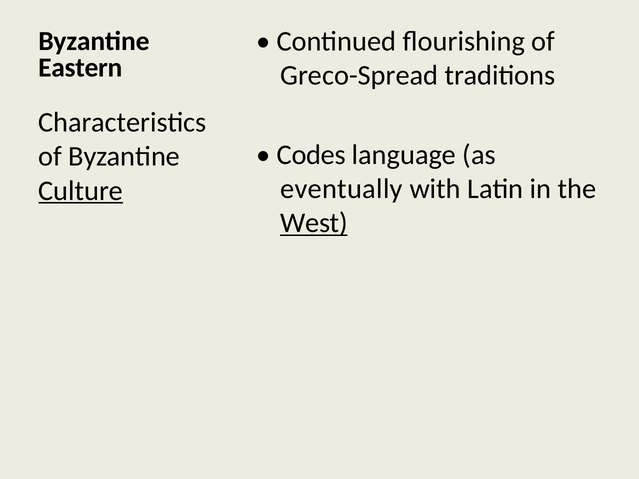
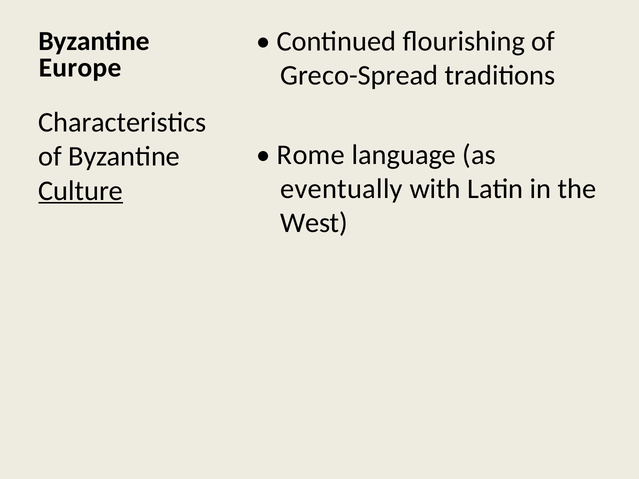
Eastern: Eastern -> Europe (80, 68)
Codes: Codes -> Rome (311, 155)
West underline: present -> none (314, 223)
